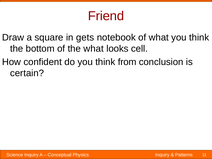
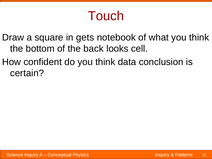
Friend: Friend -> Touch (106, 16)
the what: what -> back (94, 49)
from: from -> data (127, 62)
